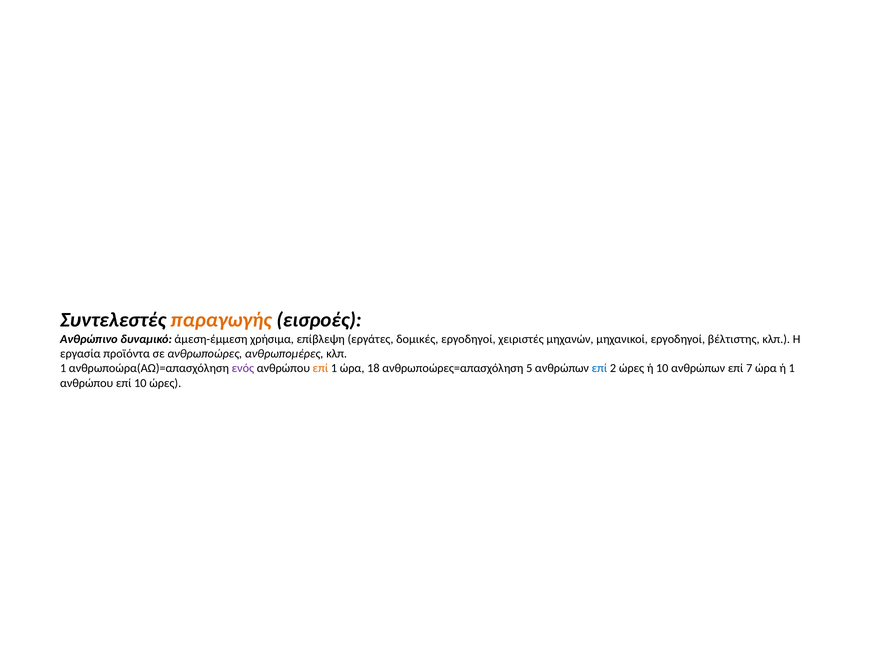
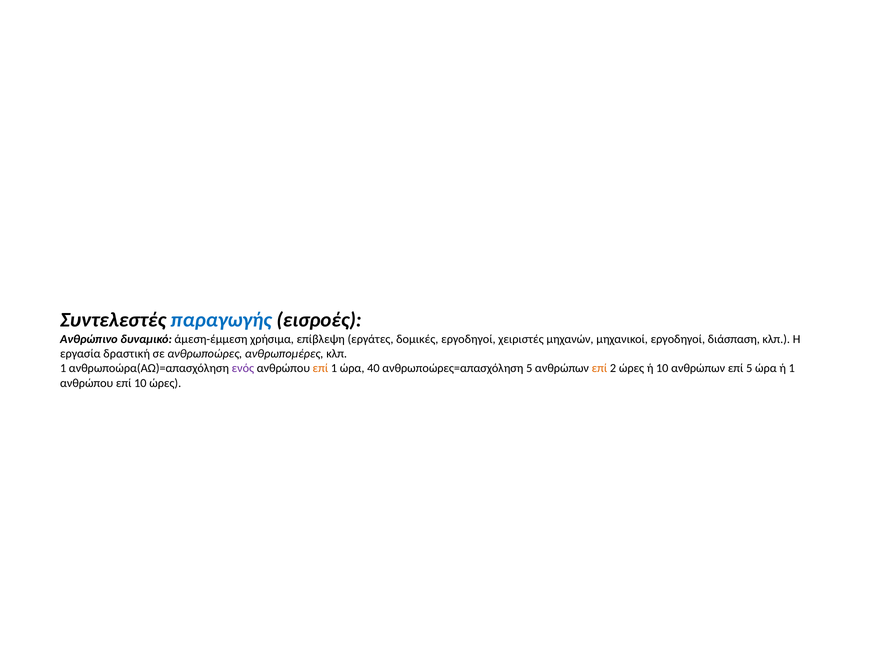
παραγωγής colour: orange -> blue (221, 320)
βέλτιστης: βέλτιστης -> διάσπαση (734, 339)
προϊόντα: προϊόντα -> δραστική (127, 354)
18: 18 -> 40 (373, 369)
επί colour: blue -> orange (599, 369)
επί 7: 7 -> 5 (749, 369)
